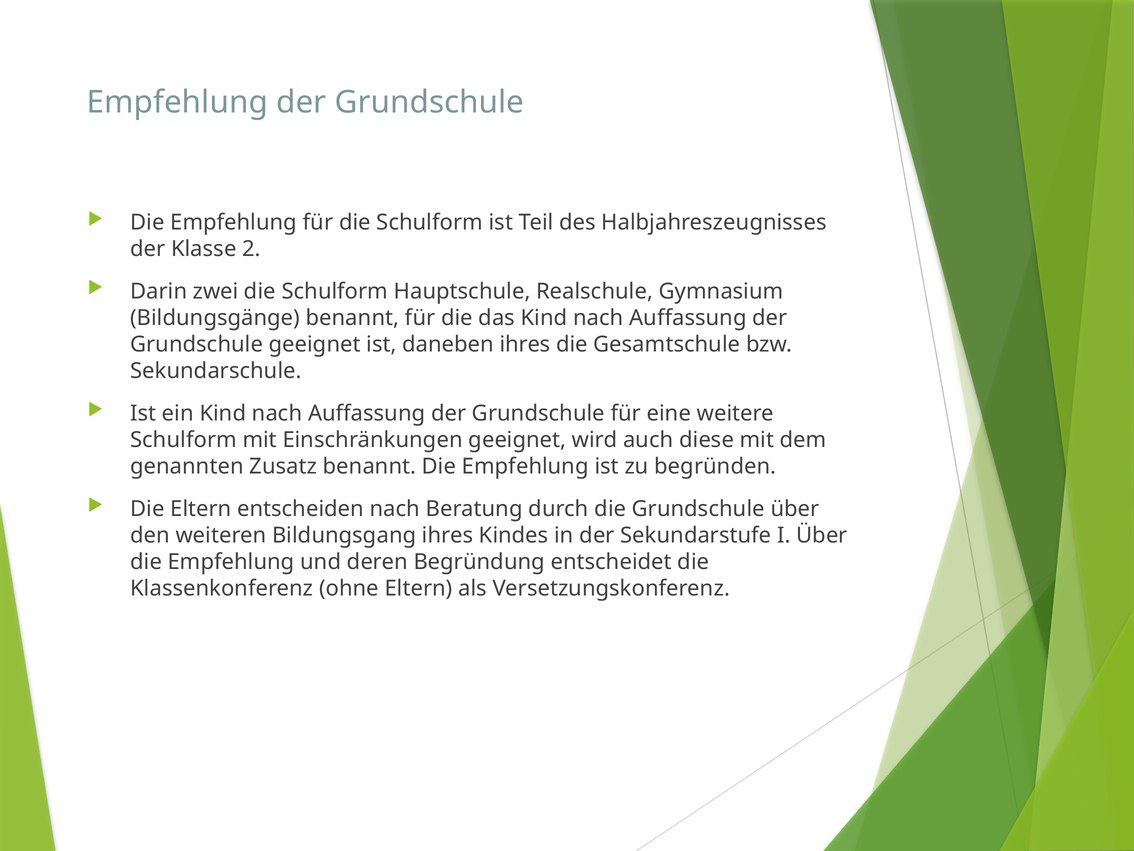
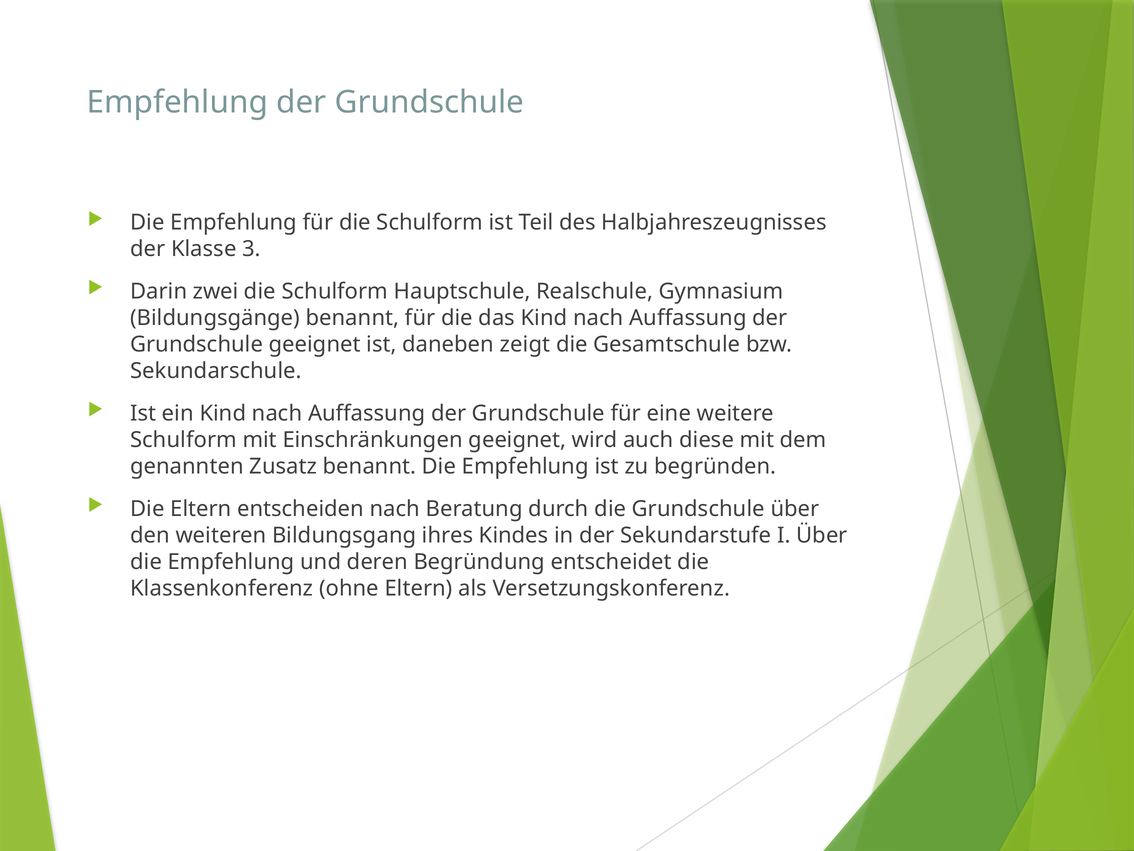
2: 2 -> 3 (251, 249)
daneben ihres: ihres -> zeigt (525, 344)
